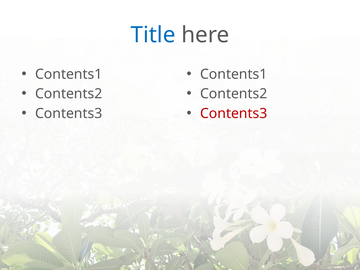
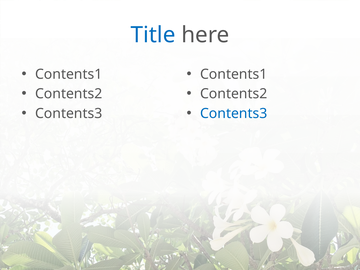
Contents3 colour: red -> blue (234, 113)
